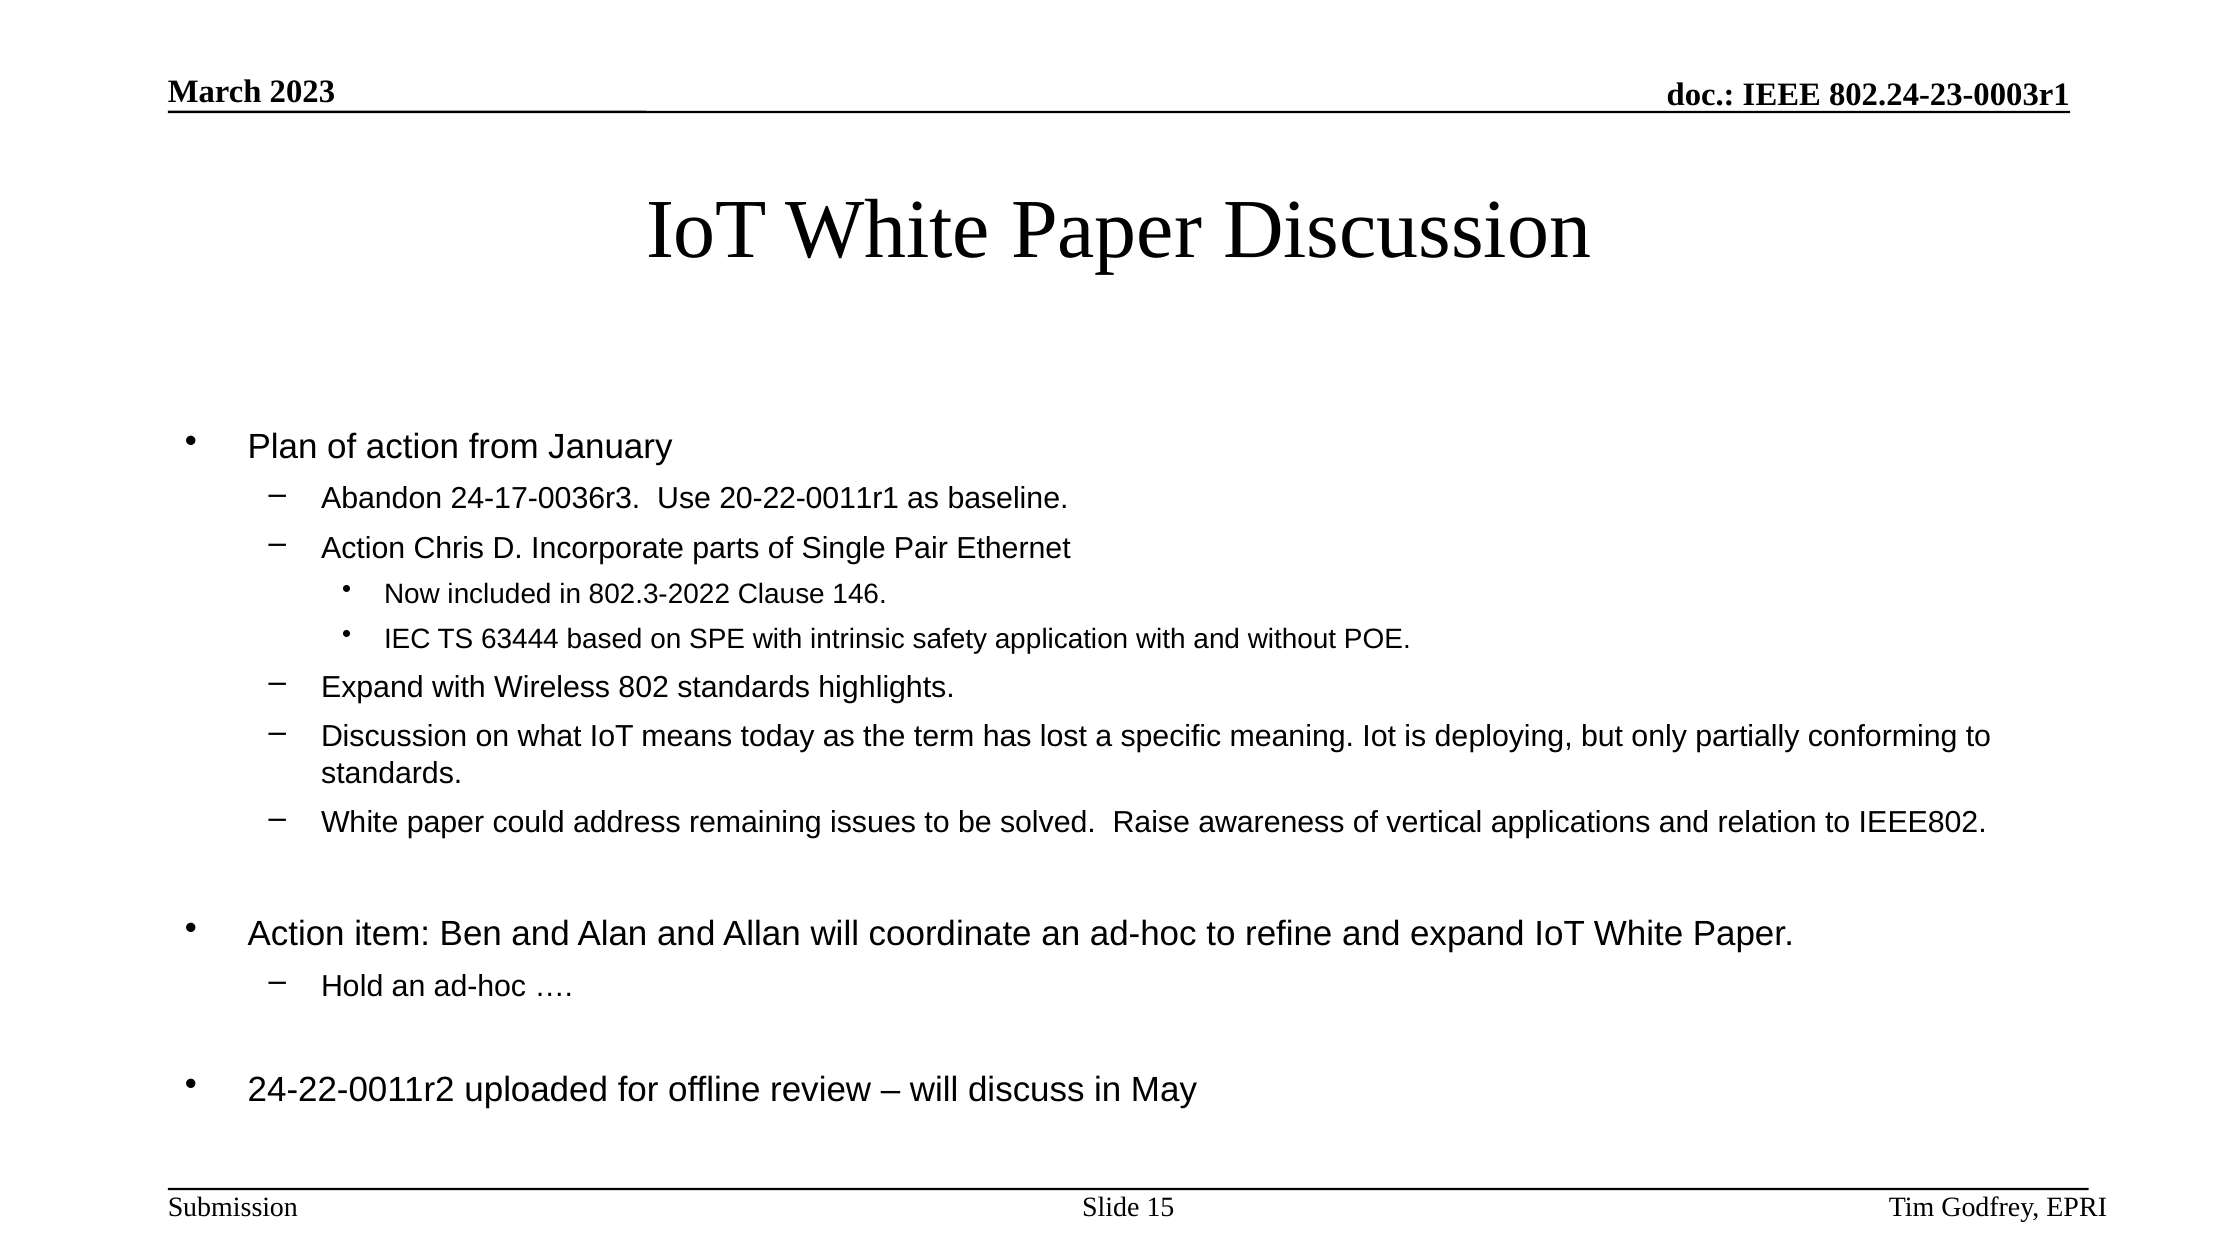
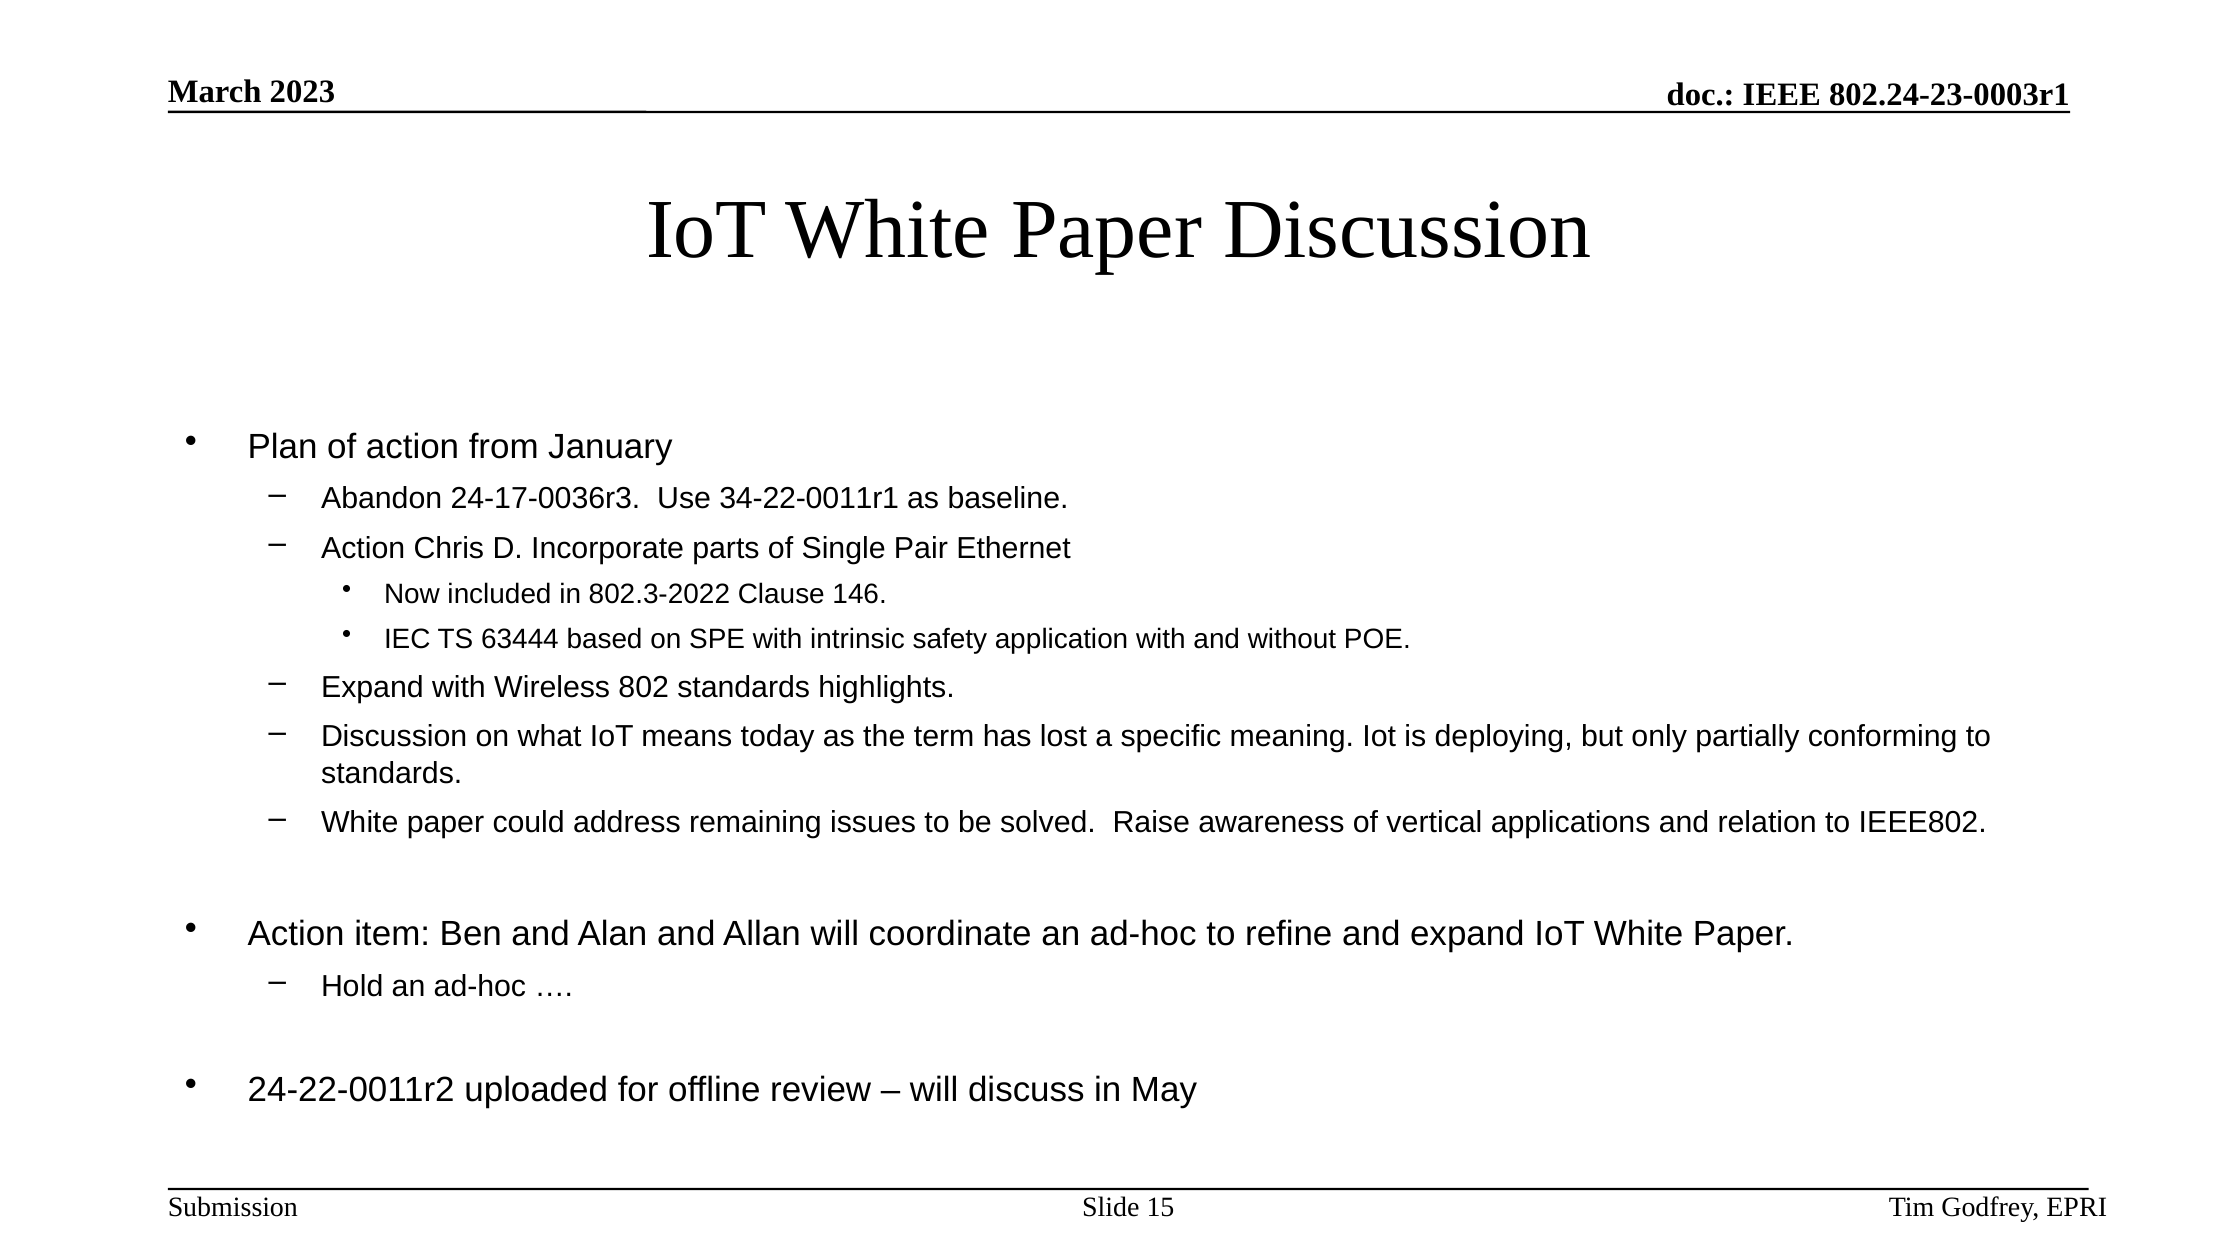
20-22-0011r1: 20-22-0011r1 -> 34-22-0011r1 (809, 499)
